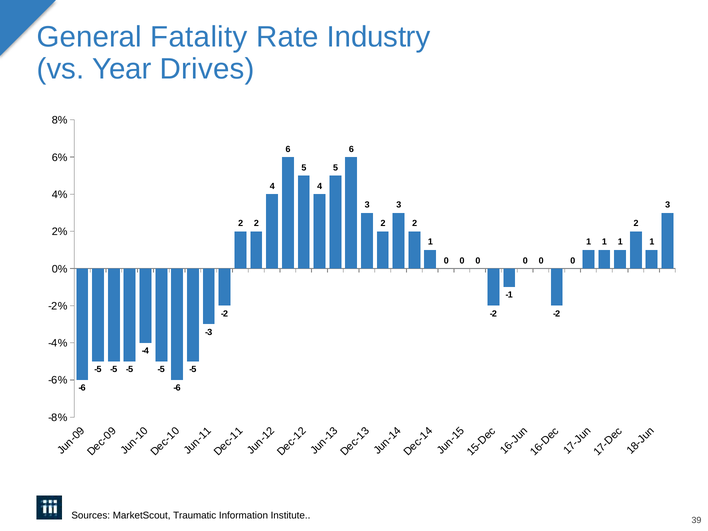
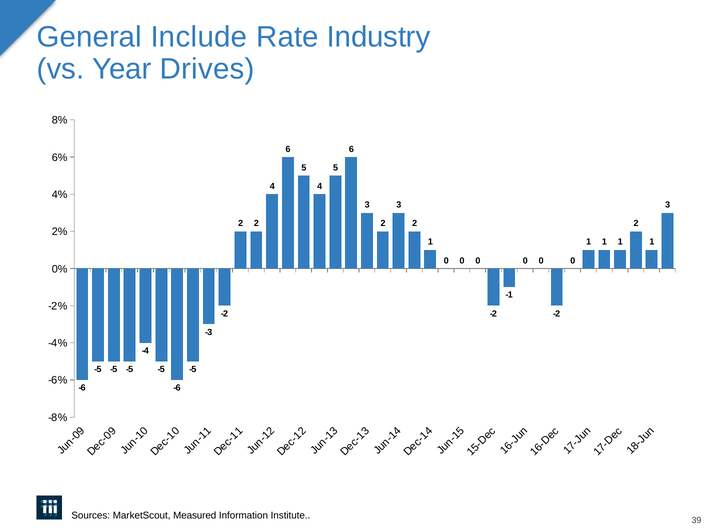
Fatality: Fatality -> Include (199, 37)
Traumatic: Traumatic -> Measured (195, 515)
